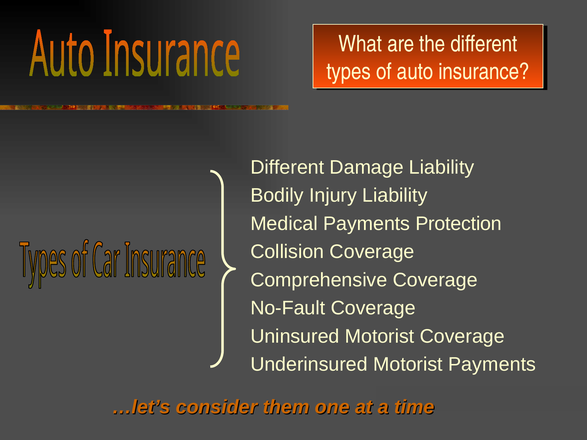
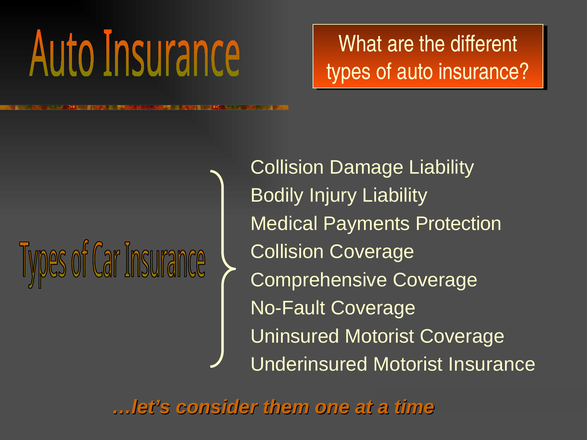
Different: Different -> Collision (287, 167)
Motorist Payments: Payments -> Insurance (492, 365)
